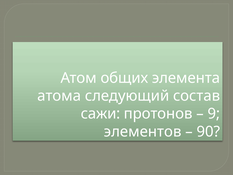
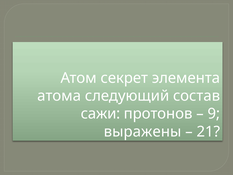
общих: общих -> секрет (124, 78)
элементов: элементов -> выражены (143, 131)
90: 90 -> 21 (208, 131)
